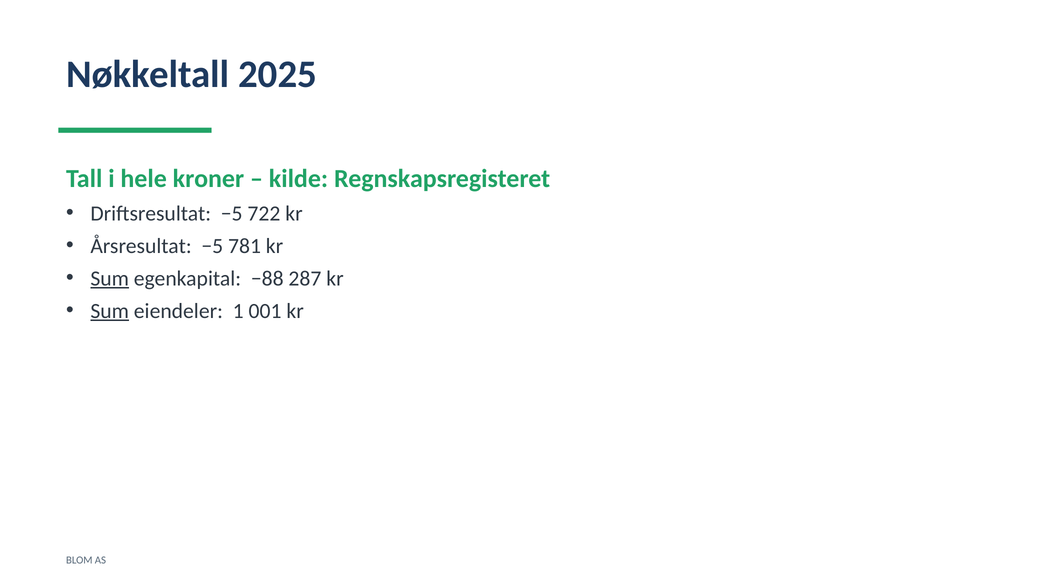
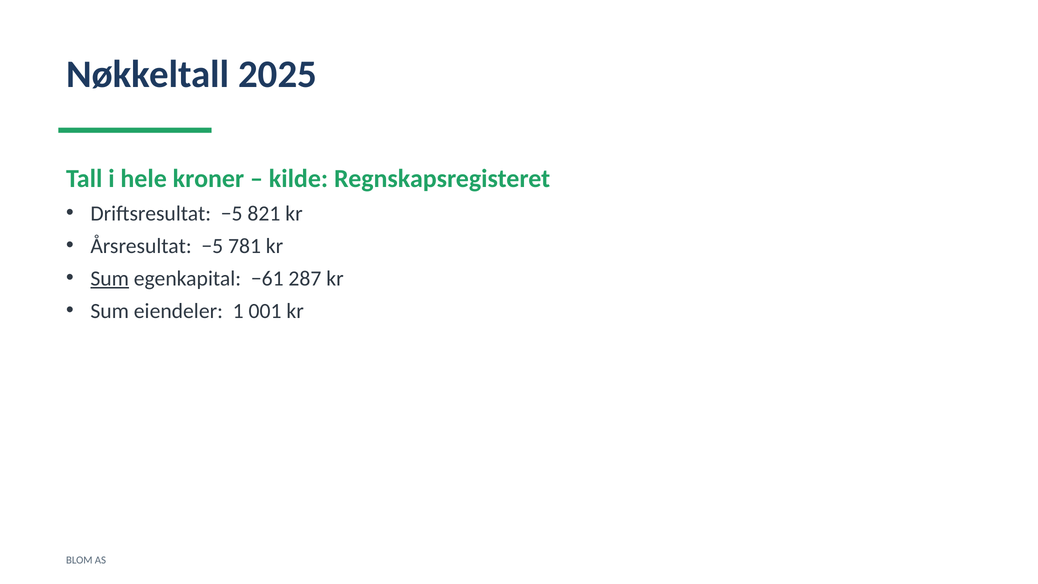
722: 722 -> 821 (264, 213)
−88: −88 -> −61 (267, 278)
Sum underline: present -> none (110, 311)
